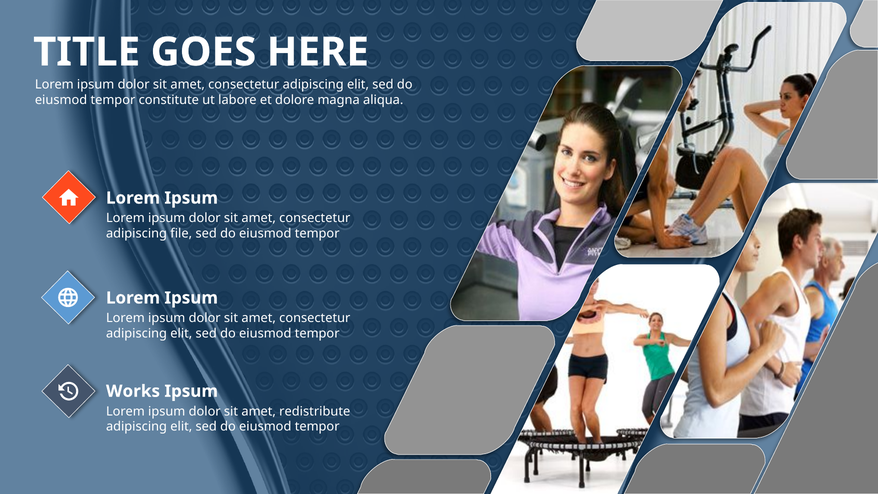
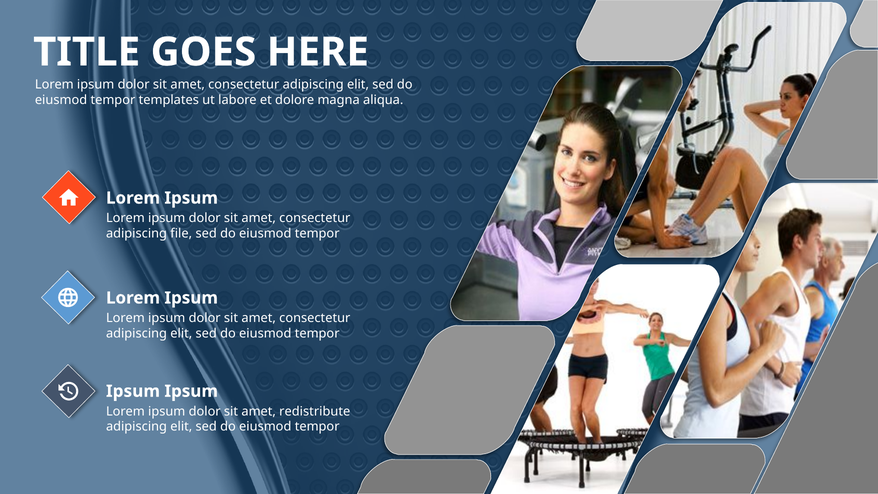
constitute: constitute -> templates (169, 100)
Works: Works -> Ipsum (133, 391)
